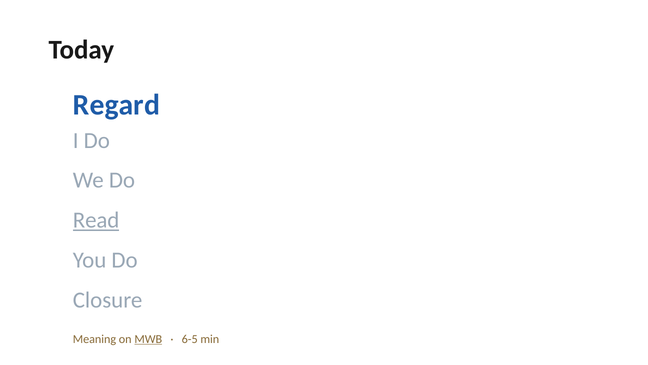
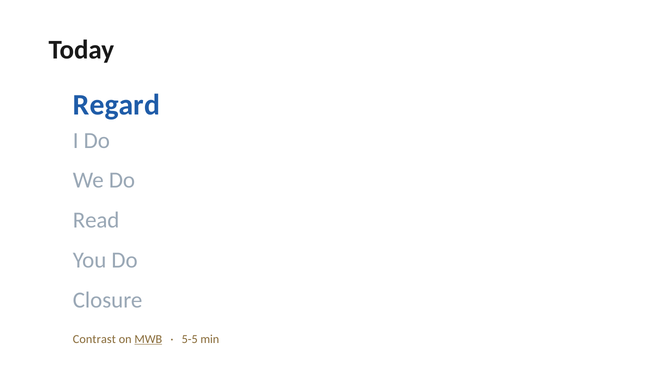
Read underline: present -> none (96, 220)
Meaning: Meaning -> Contrast (94, 339)
6-5: 6-5 -> 5-5 (190, 339)
